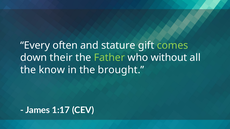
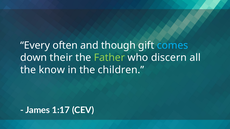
stature: stature -> though (118, 46)
comes colour: light green -> light blue (173, 46)
without: without -> discern (169, 58)
brought: brought -> children (121, 70)
